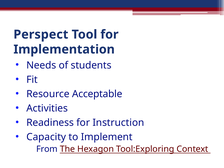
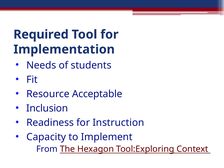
Perspect: Perspect -> Required (41, 34)
Activities: Activities -> Inclusion (47, 108)
